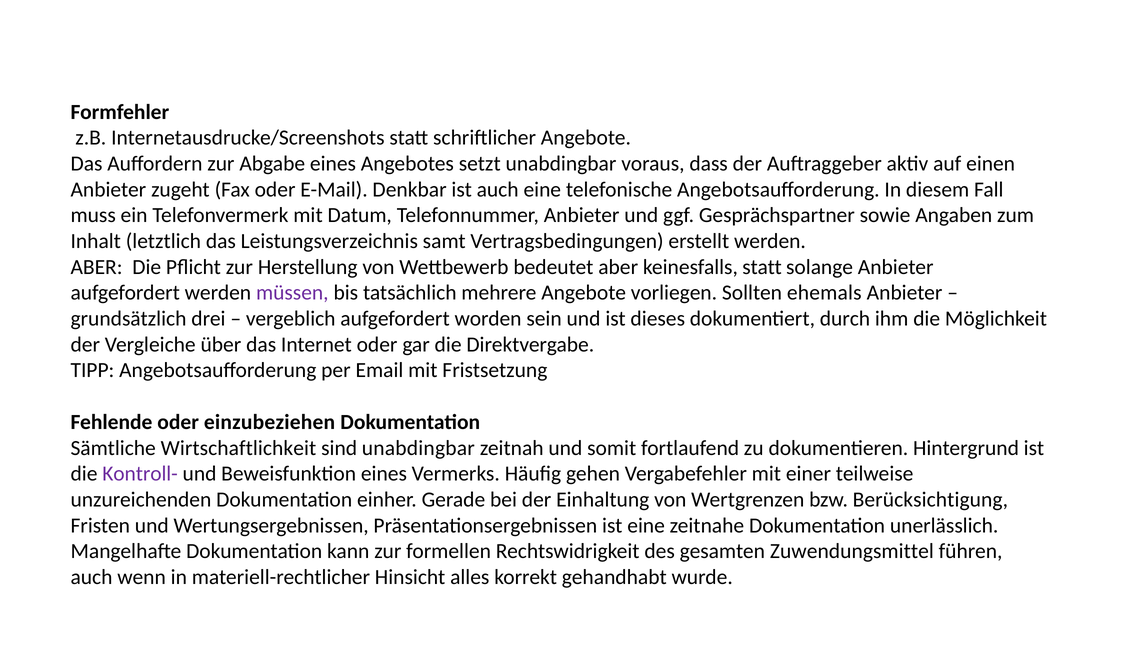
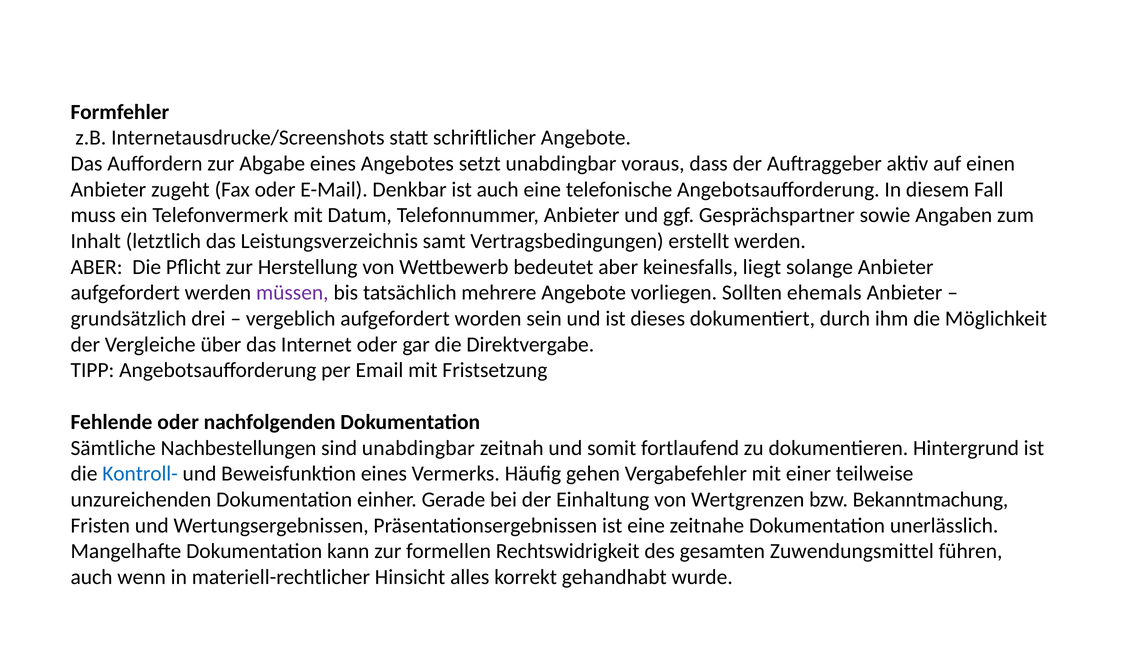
keinesfalls statt: statt -> liegt (762, 267)
einzubeziehen: einzubeziehen -> nachfolgenden (270, 422)
Wirtschaftlichkeit: Wirtschaftlichkeit -> Nachbestellungen (239, 448)
Kontroll- colour: purple -> blue (140, 474)
Berücksichtigung: Berücksichtigung -> Bekanntmachung (930, 499)
